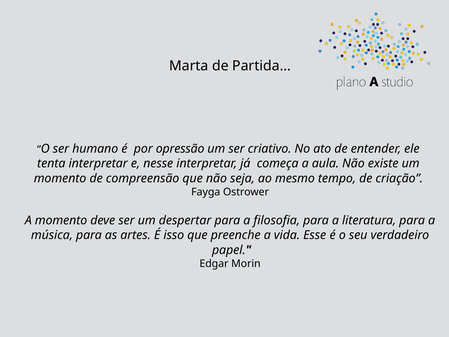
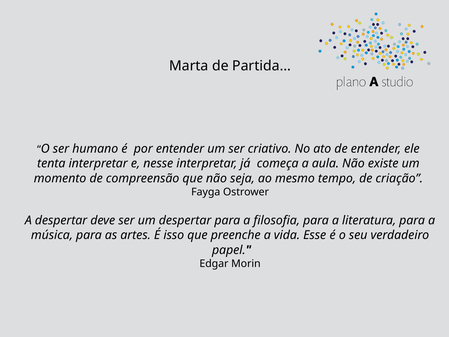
por opressão: opressão -> entender (180, 149)
A momento: momento -> despertar (61, 220)
